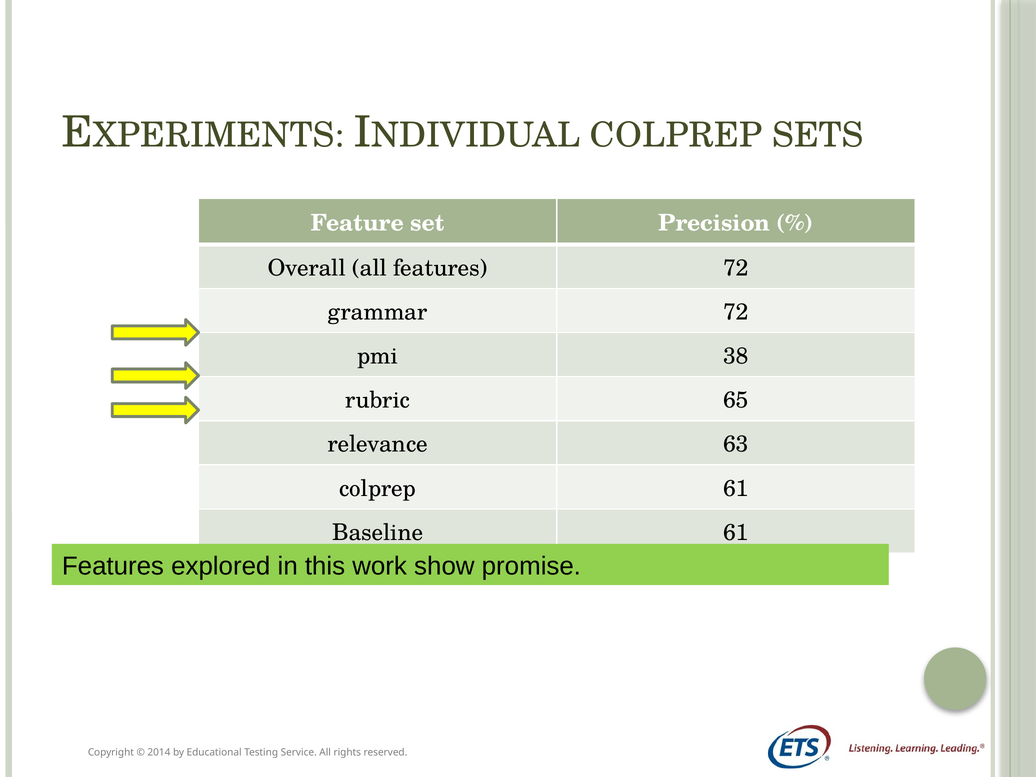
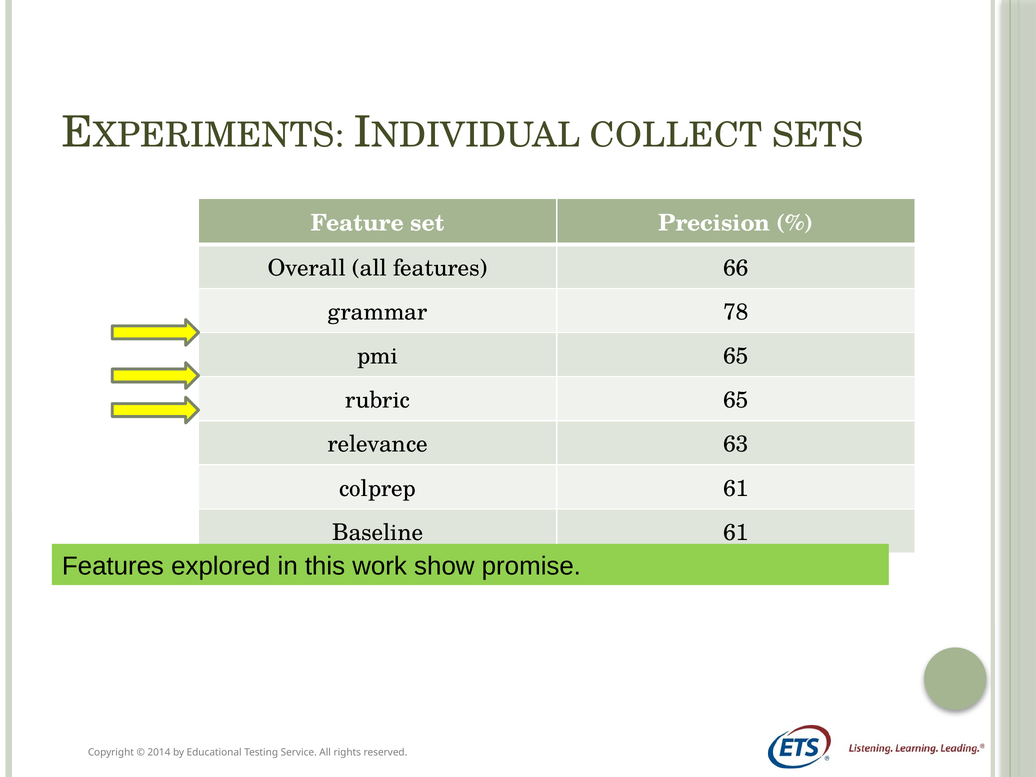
COLPREP: COLPREP -> COLLECT (676, 135)
features 72: 72 -> 66 (736, 268)
grammar 72: 72 -> 78 (736, 312)
pmi 38: 38 -> 65 (736, 356)
